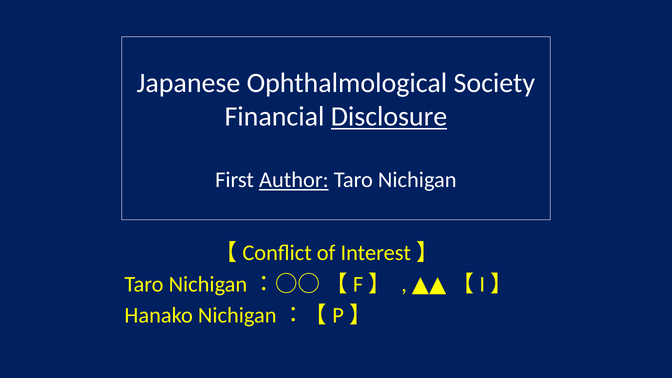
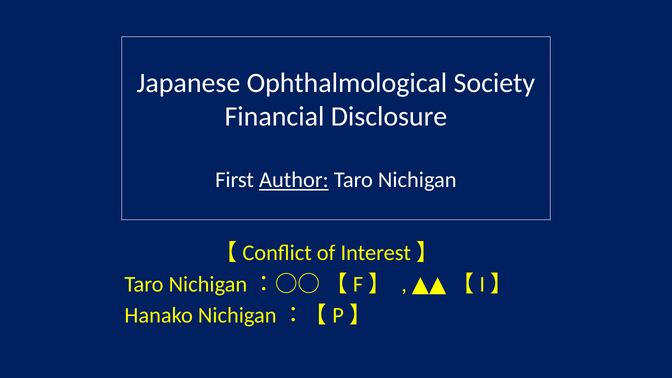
Disclosure underline: present -> none (389, 117)
